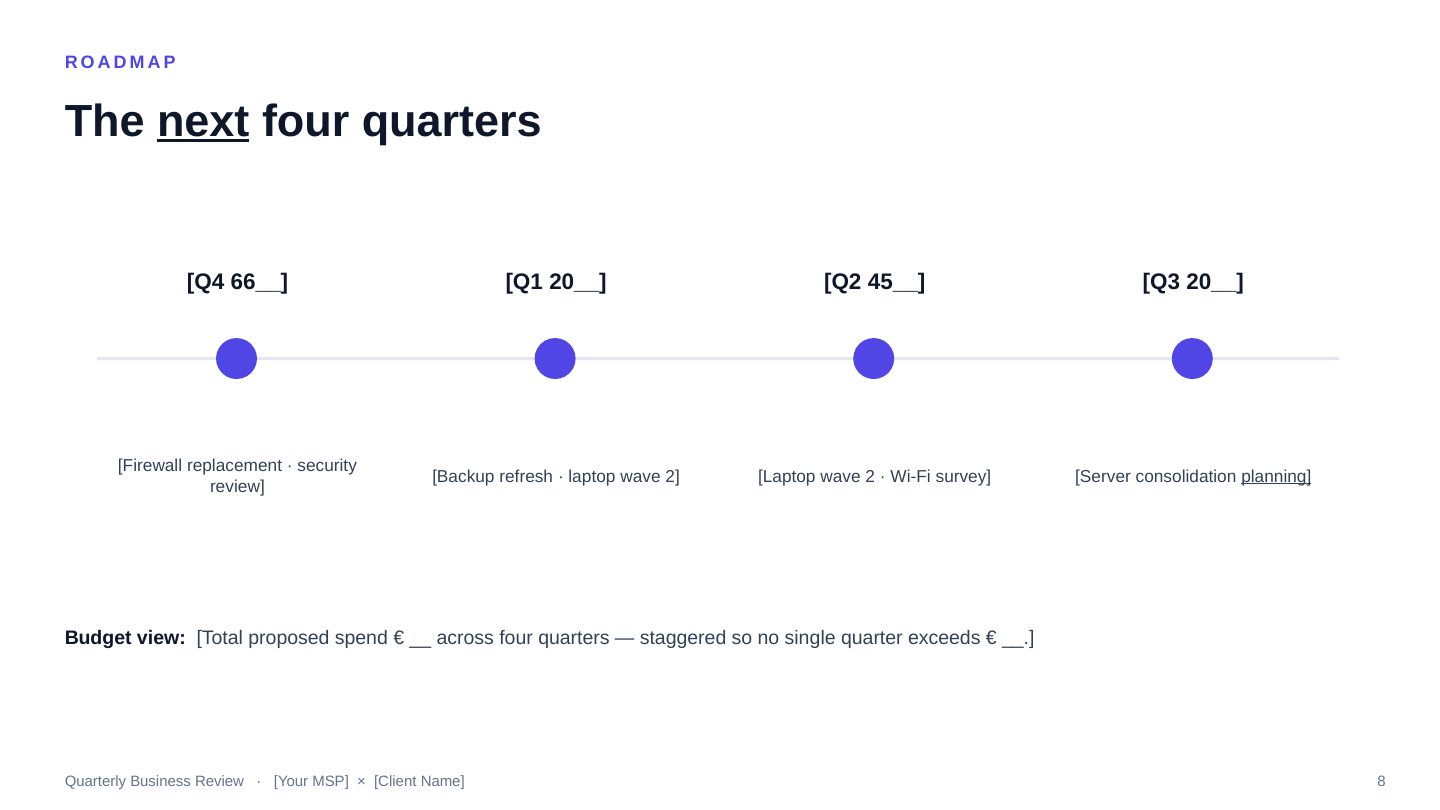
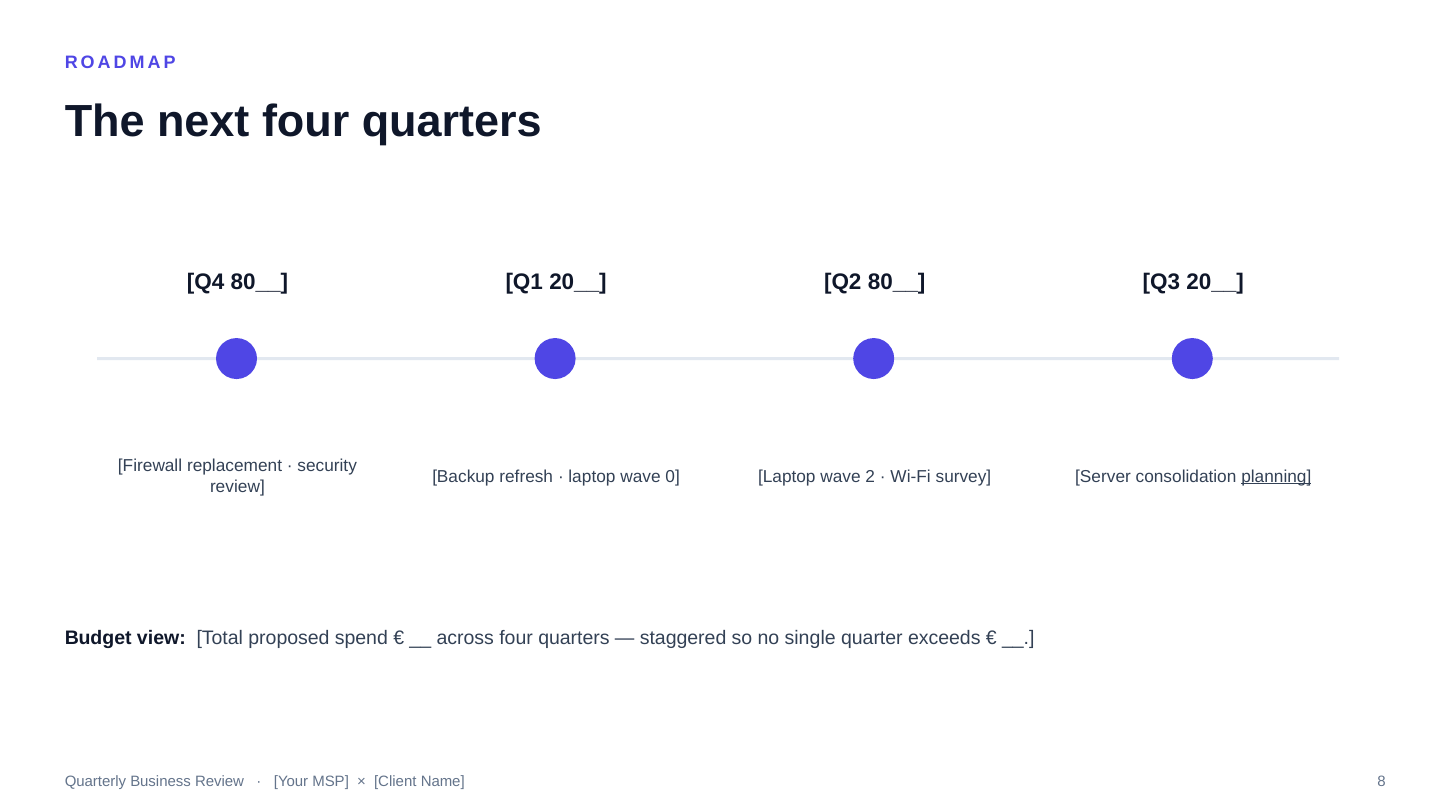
next underline: present -> none (203, 121)
Q4 66__: 66__ -> 80__ (259, 282)
Q2 45__: 45__ -> 80__ (897, 282)
2: 2 -> 0 (673, 476)
